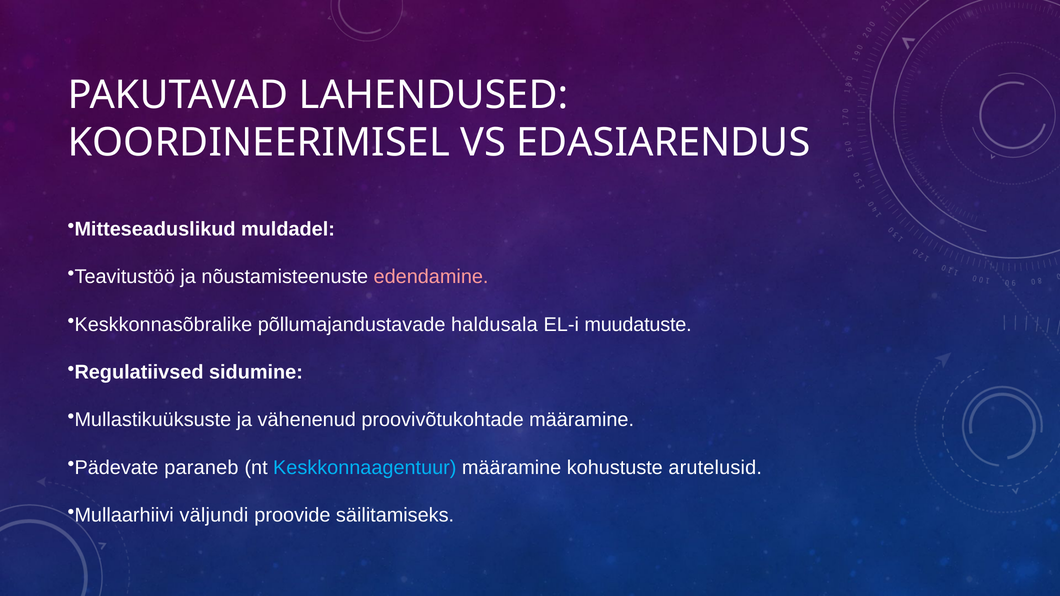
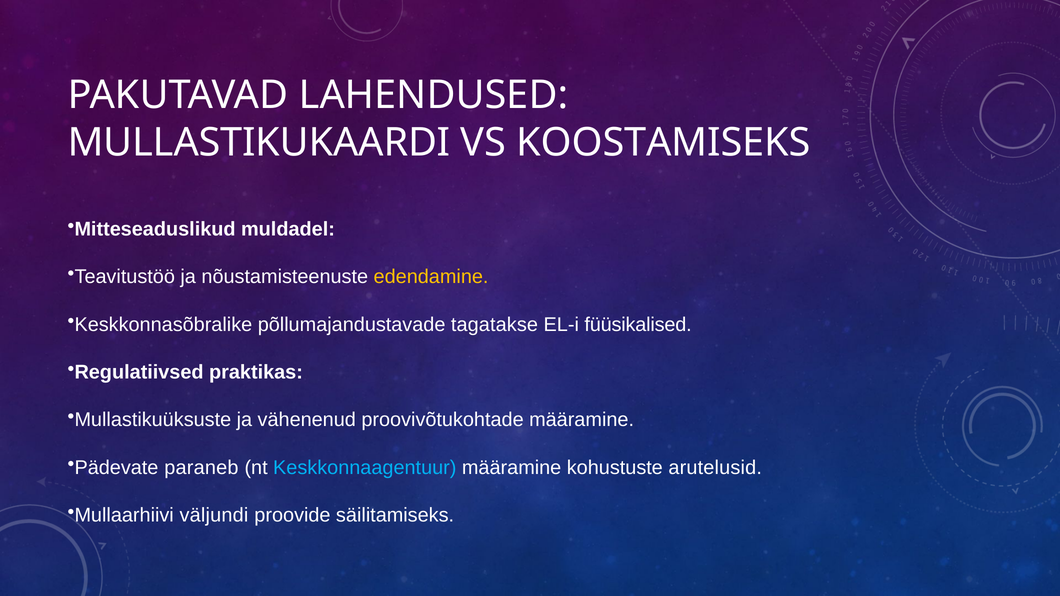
KOORDINEERIMISEL: KOORDINEERIMISEL -> MULLASTIKUKAARDI (259, 143)
EDASIARENDUS: EDASIARENDUS -> KOOSTAMISEKS (663, 143)
edendamine colour: pink -> yellow (431, 277)
haldusala: haldusala -> tagatakse (494, 325)
muudatuste: muudatuste -> füüsikalised (638, 325)
sidumine: sidumine -> praktikas (256, 372)
